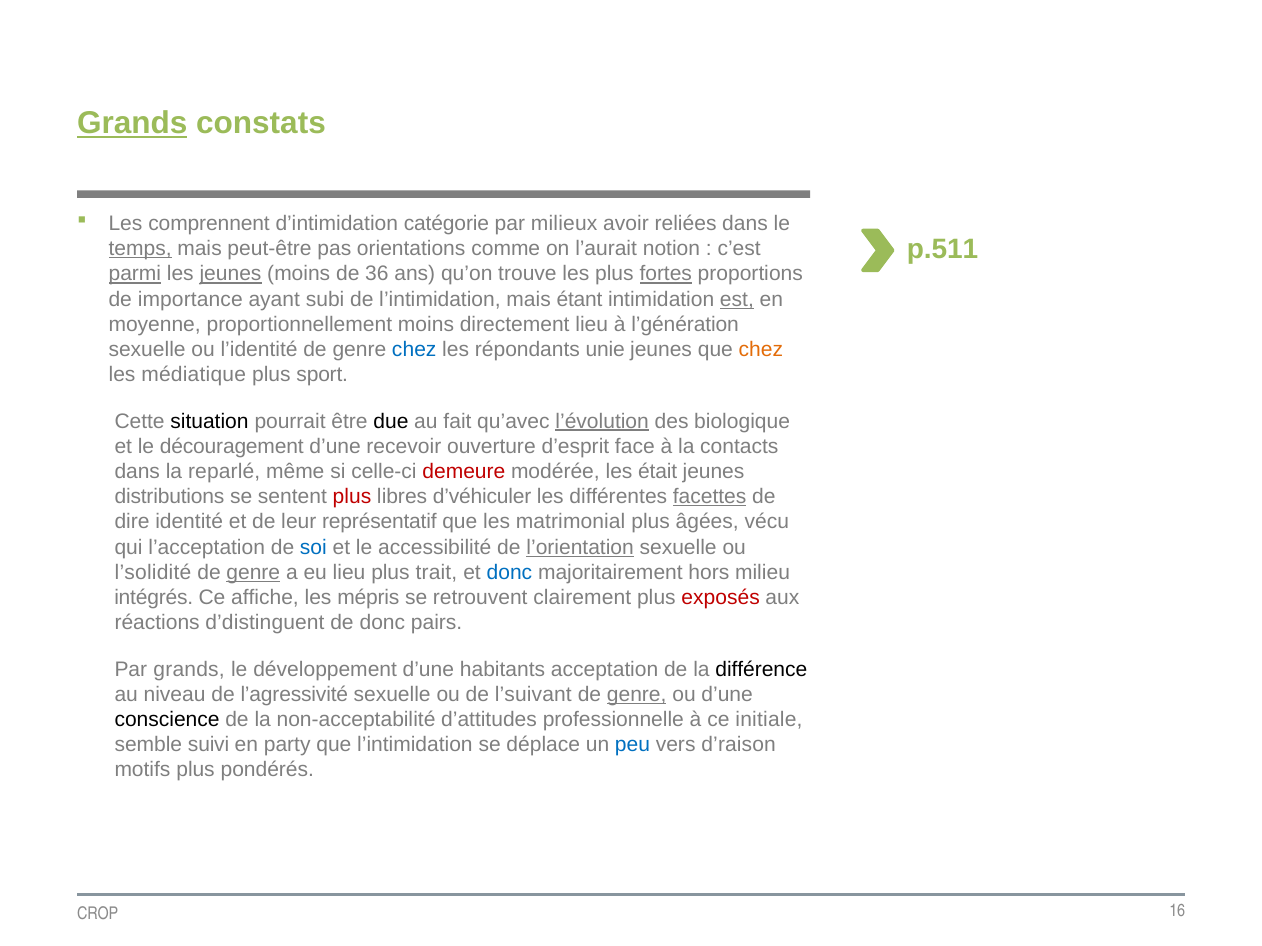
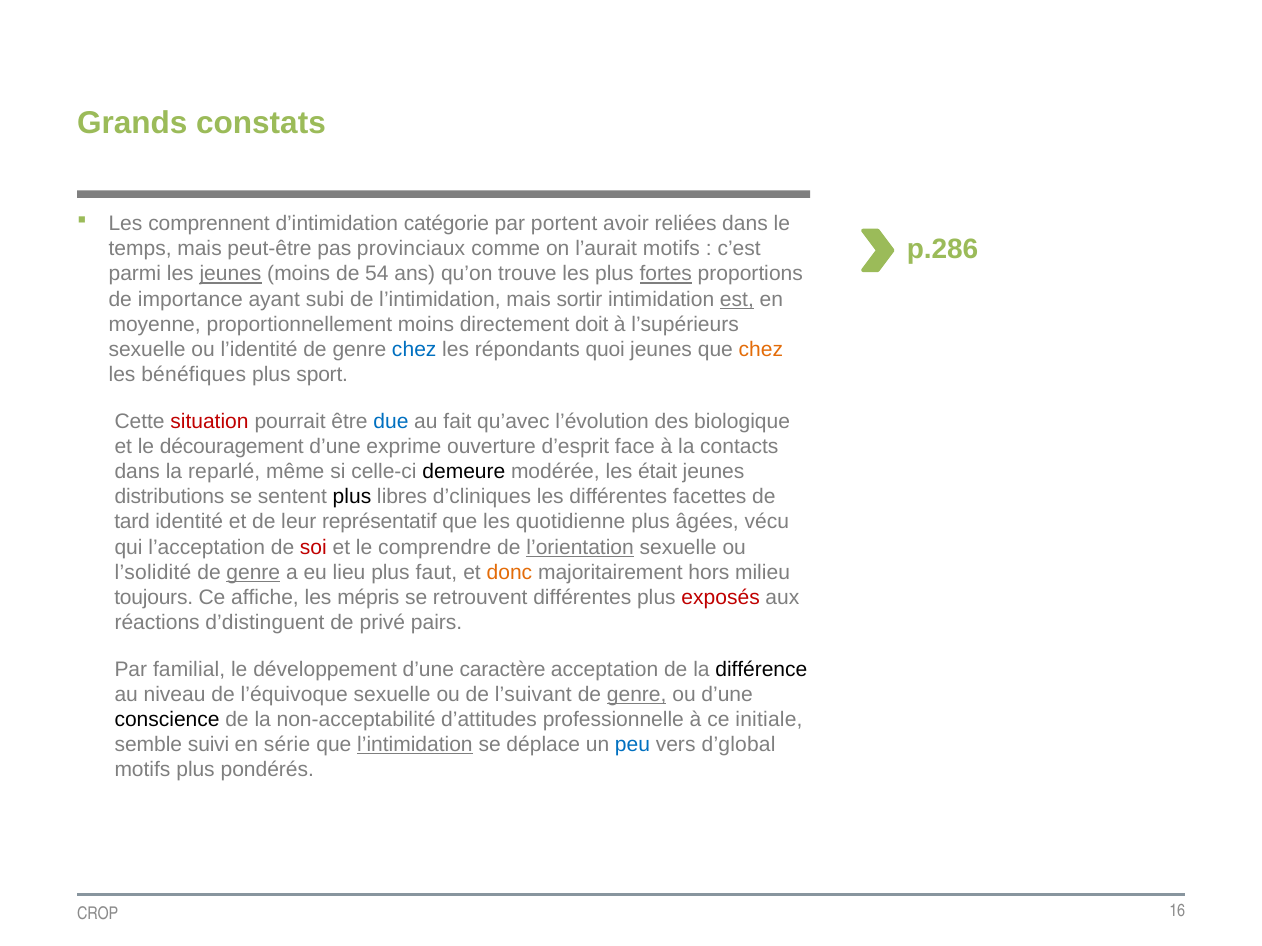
Grands underline: present -> none (132, 123)
milieux: milieux -> portent (564, 224)
p.511: p.511 -> p.286 (943, 250)
temps underline: present -> none (140, 249)
orientations: orientations -> provinciaux (411, 249)
l’aurait notion: notion -> motifs (671, 249)
parmi underline: present -> none (135, 274)
36: 36 -> 54 (377, 274)
étant: étant -> sortir (579, 299)
directement lieu: lieu -> doit (592, 325)
l’génération: l’génération -> l’supérieurs (685, 325)
unie: unie -> quoi (605, 350)
médiatique: médiatique -> bénéfiques (194, 375)
situation colour: black -> red (209, 421)
due colour: black -> blue (391, 421)
l’évolution underline: present -> none (602, 421)
recevoir: recevoir -> exprime (404, 447)
demeure colour: red -> black (464, 472)
plus colour: red -> black (352, 497)
d’véhiculer: d’véhiculer -> d’cliniques (482, 497)
facettes underline: present -> none (710, 497)
dire: dire -> tard (132, 522)
matrimonial: matrimonial -> quotidienne (571, 522)
soi colour: blue -> red (313, 547)
accessibilité: accessibilité -> comprendre (435, 547)
trait: trait -> faut (436, 573)
donc colour: blue -> orange (509, 573)
intégrés: intégrés -> toujours (154, 598)
retrouvent clairement: clairement -> différentes (582, 598)
de donc: donc -> privé (382, 623)
Par grands: grands -> familial (189, 669)
habitants: habitants -> caractère (503, 669)
l’agressivité: l’agressivité -> l’équivoque (294, 695)
party: party -> série (287, 745)
l’intimidation underline: none -> present (415, 745)
d’raison: d’raison -> d’global (739, 745)
